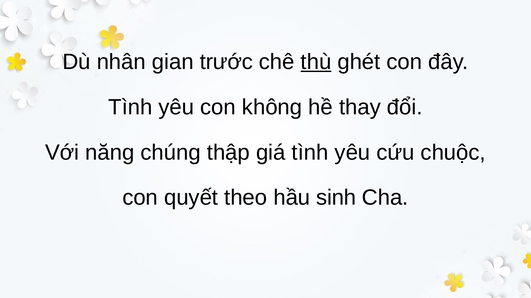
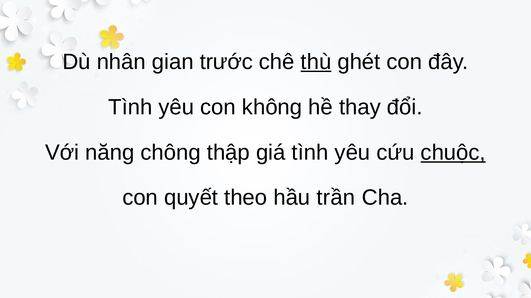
chúng: chúng -> chông (171, 153)
chuộc underline: none -> present (453, 153)
sinh: sinh -> trần (336, 198)
